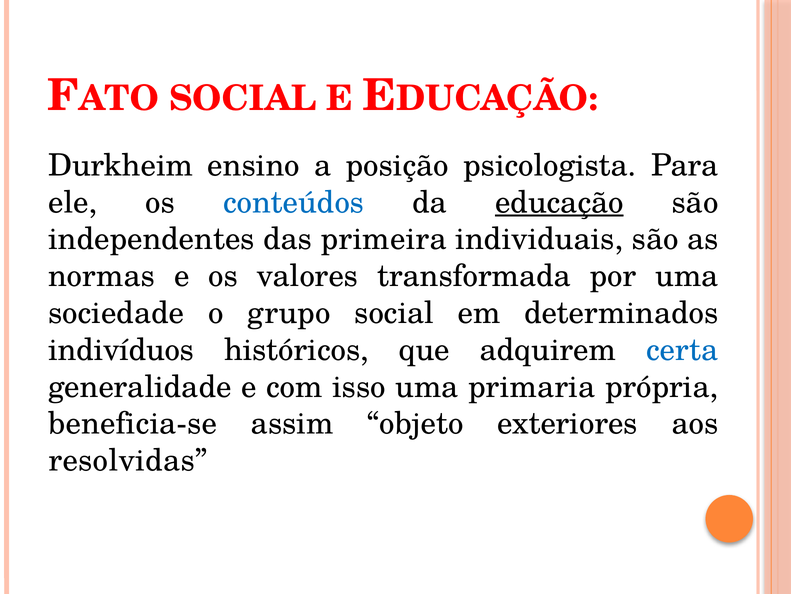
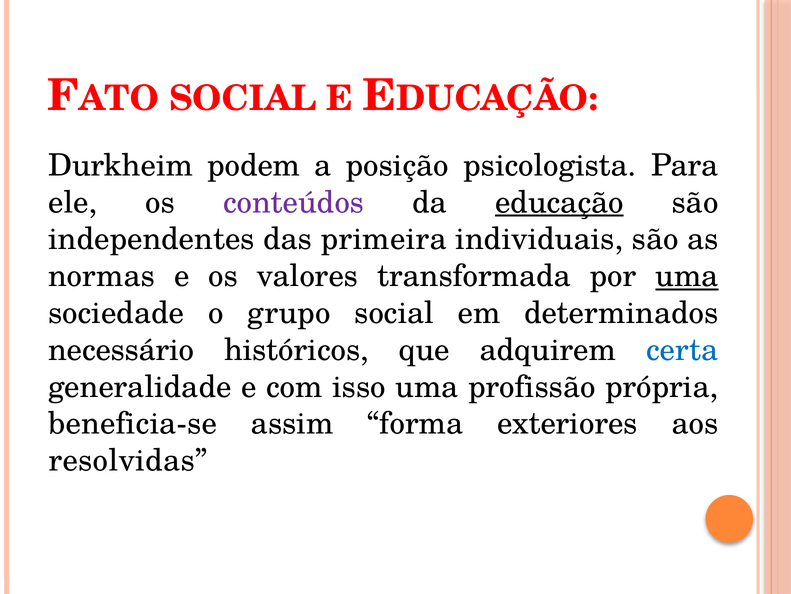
ensino: ensino -> podem (254, 165)
conteúdos colour: blue -> purple (294, 202)
uma underline: none -> present (687, 276)
indivíduos: indivíduos -> necessário (121, 350)
primaria: primaria -> profissão (532, 386)
objeto: objeto -> forma (415, 423)
